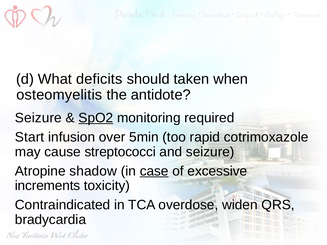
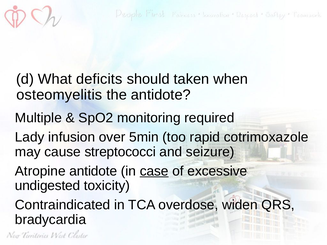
Seizure: Seizure -> Multiple (38, 118)
SpO2 underline: present -> none (96, 118)
Start: Start -> Lady (30, 137)
Atropine shadow: shadow -> antidote (93, 171)
increments: increments -> undigested (48, 186)
